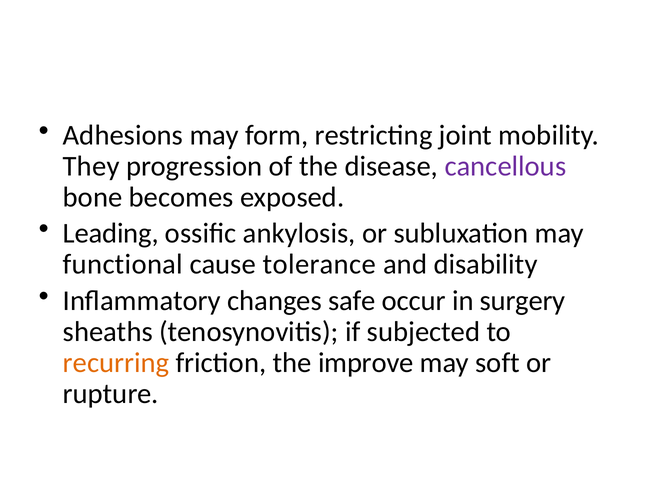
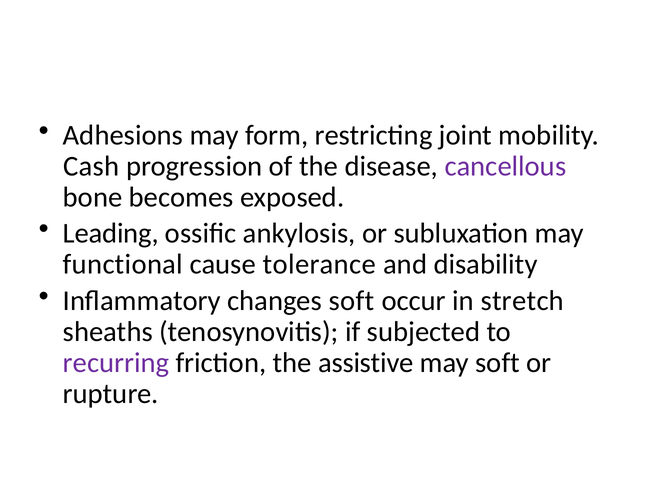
They: They -> Cash (91, 166)
changes safe: safe -> soft (352, 301)
surgery: surgery -> stretch (522, 301)
recurring colour: orange -> purple (116, 362)
improve: improve -> assistive (366, 362)
